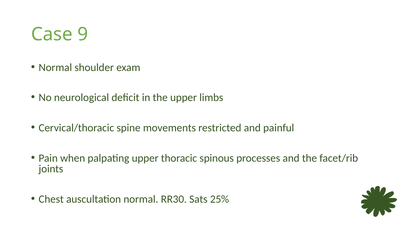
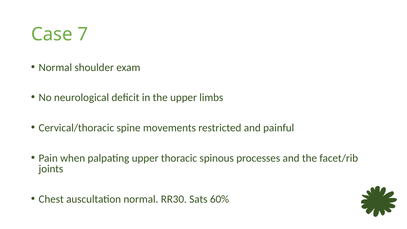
9: 9 -> 7 (83, 34)
25%: 25% -> 60% (220, 199)
